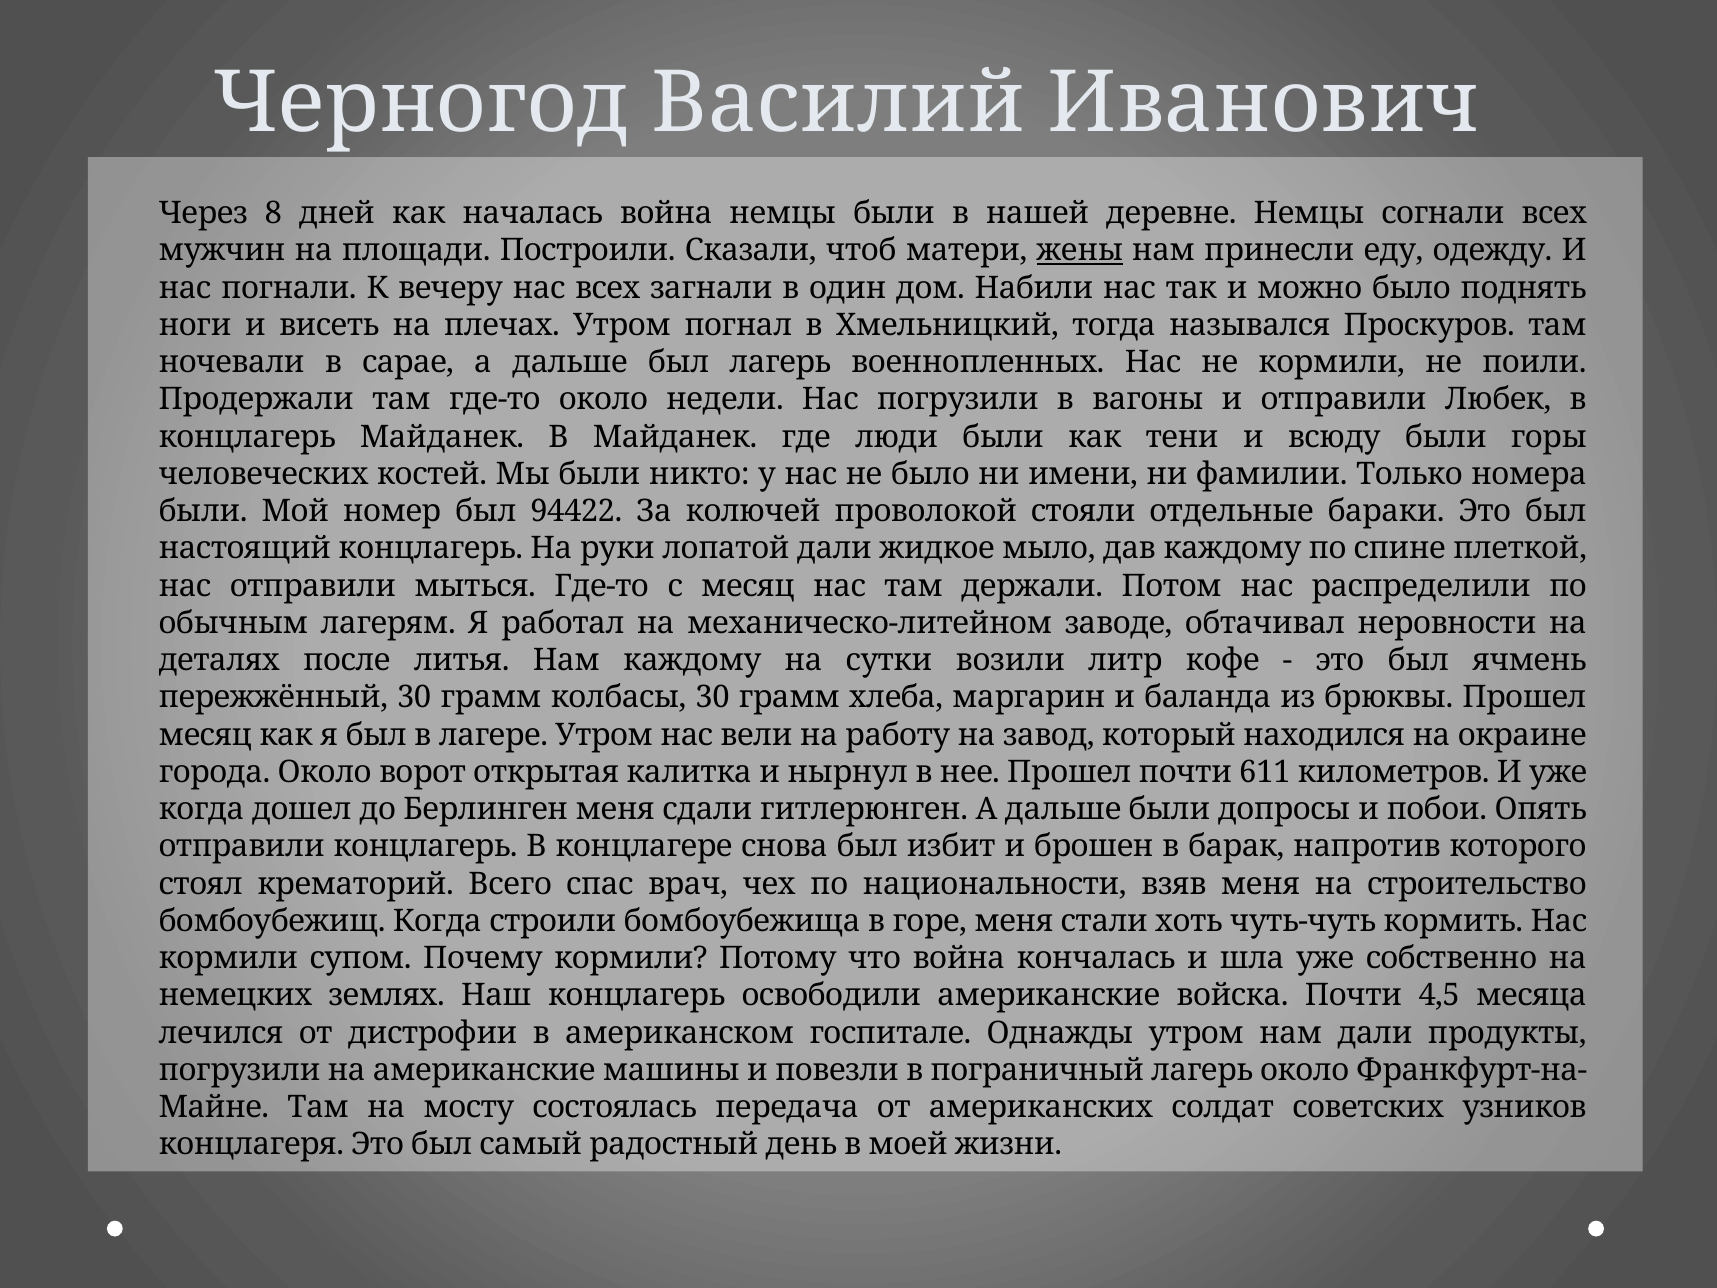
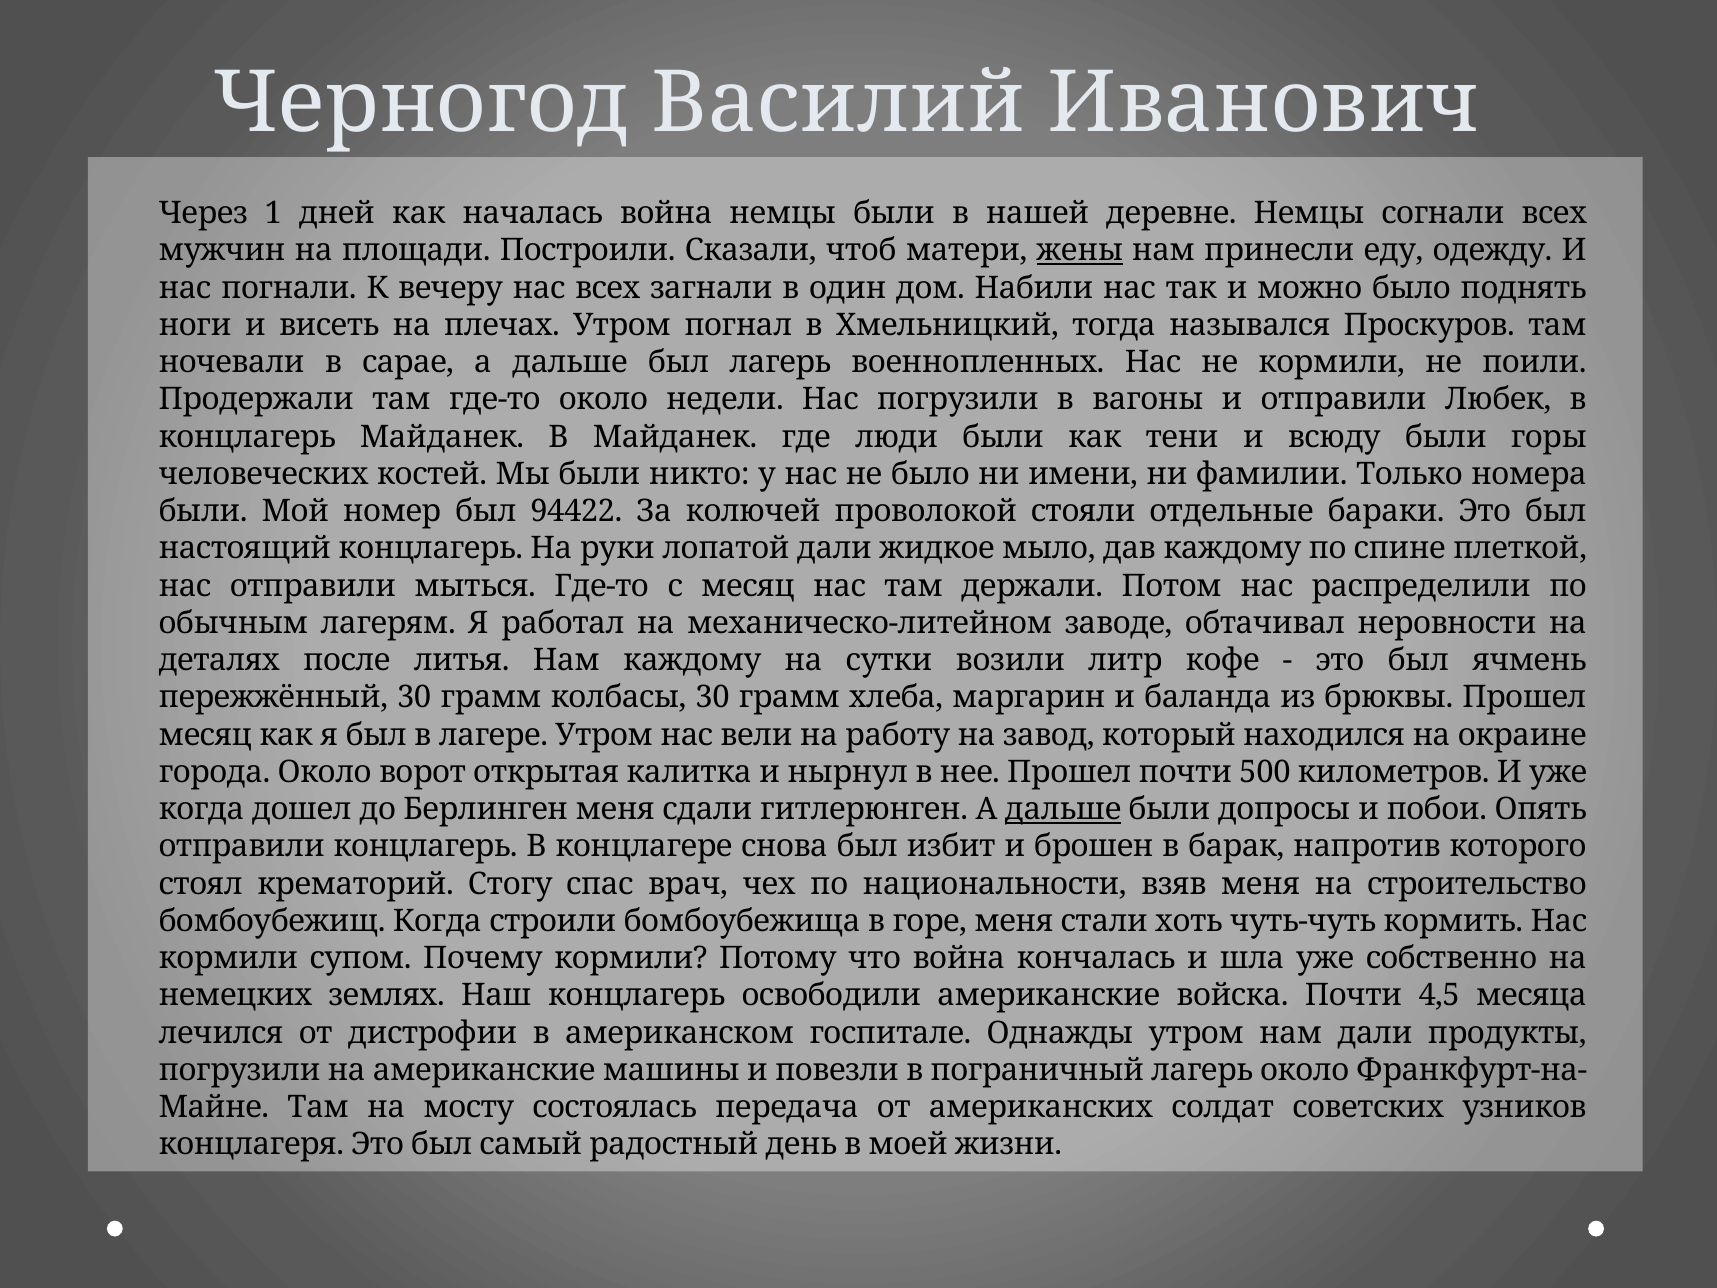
8: 8 -> 1 (273, 213)
611: 611 -> 500 (1265, 772)
дальше underline: none -> present (1063, 809)
Всего: Всего -> Стогу (510, 884)
